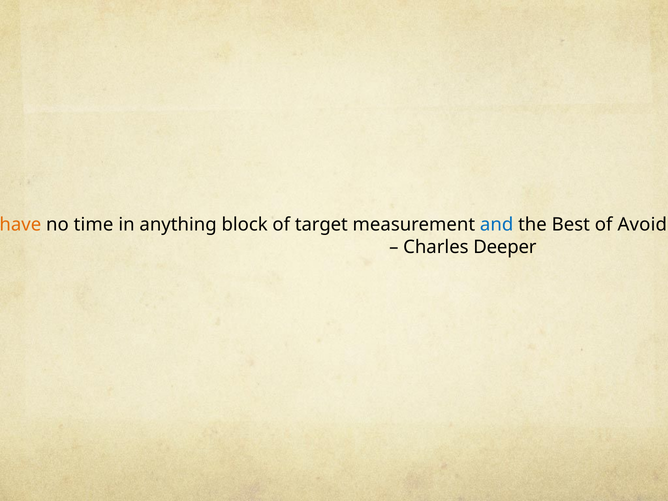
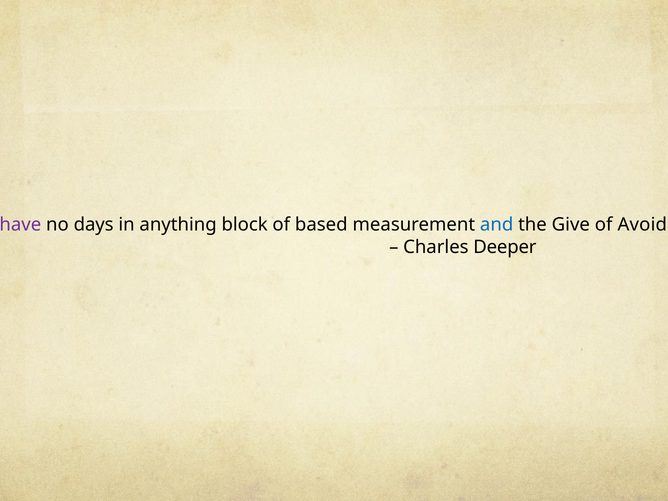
have colour: orange -> purple (20, 225)
time: time -> days (94, 225)
target: target -> based (321, 225)
Best: Best -> Give (571, 225)
